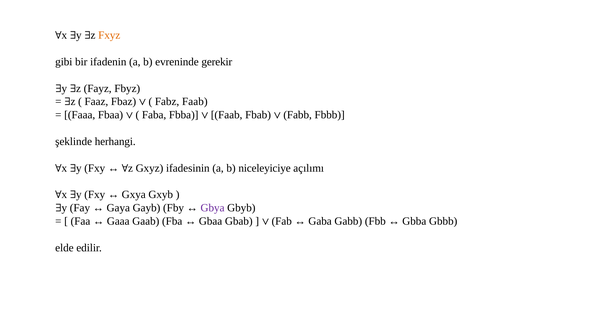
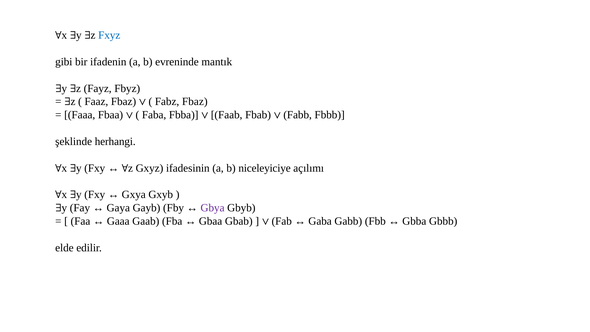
Fxyz colour: orange -> blue (109, 35)
gerekir: gerekir -> mantık (217, 62)
Fabz Faab: Faab -> Fbaz (195, 102)
